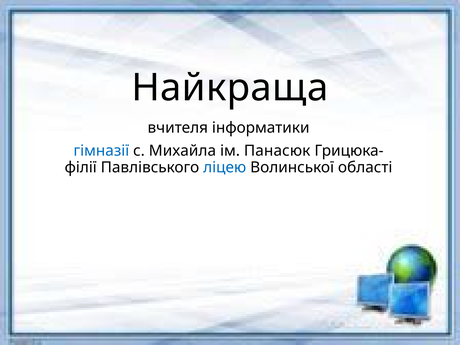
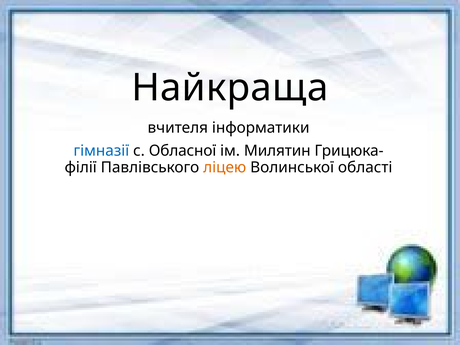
Михайла: Михайла -> Обласної (183, 151)
Панасюк: Панасюк -> Милятин (277, 151)
ліцею colour: blue -> orange (225, 167)
